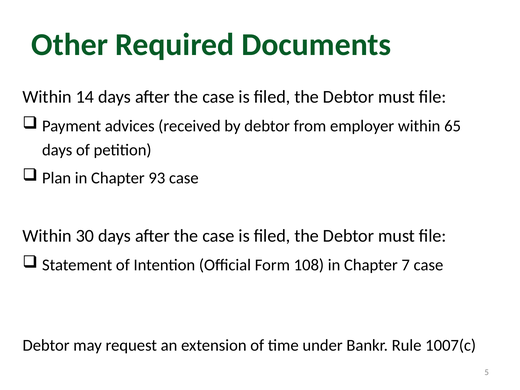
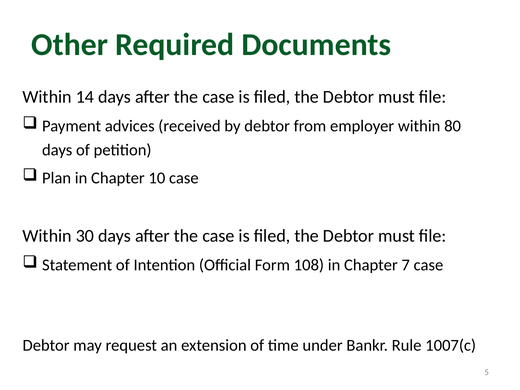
65: 65 -> 80 (453, 126)
93: 93 -> 10 (157, 178)
